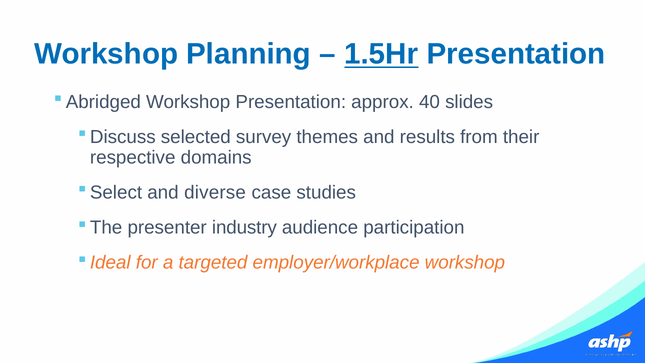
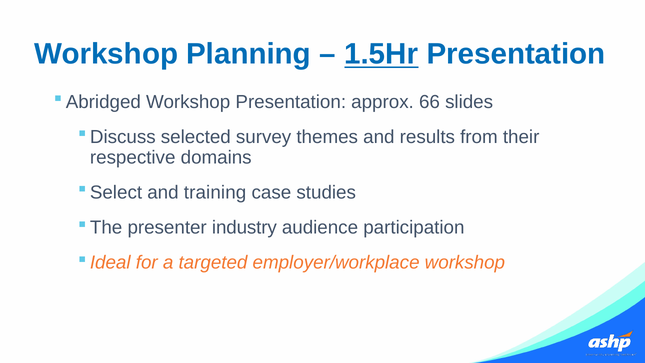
40: 40 -> 66 (429, 102)
diverse: diverse -> training (215, 192)
